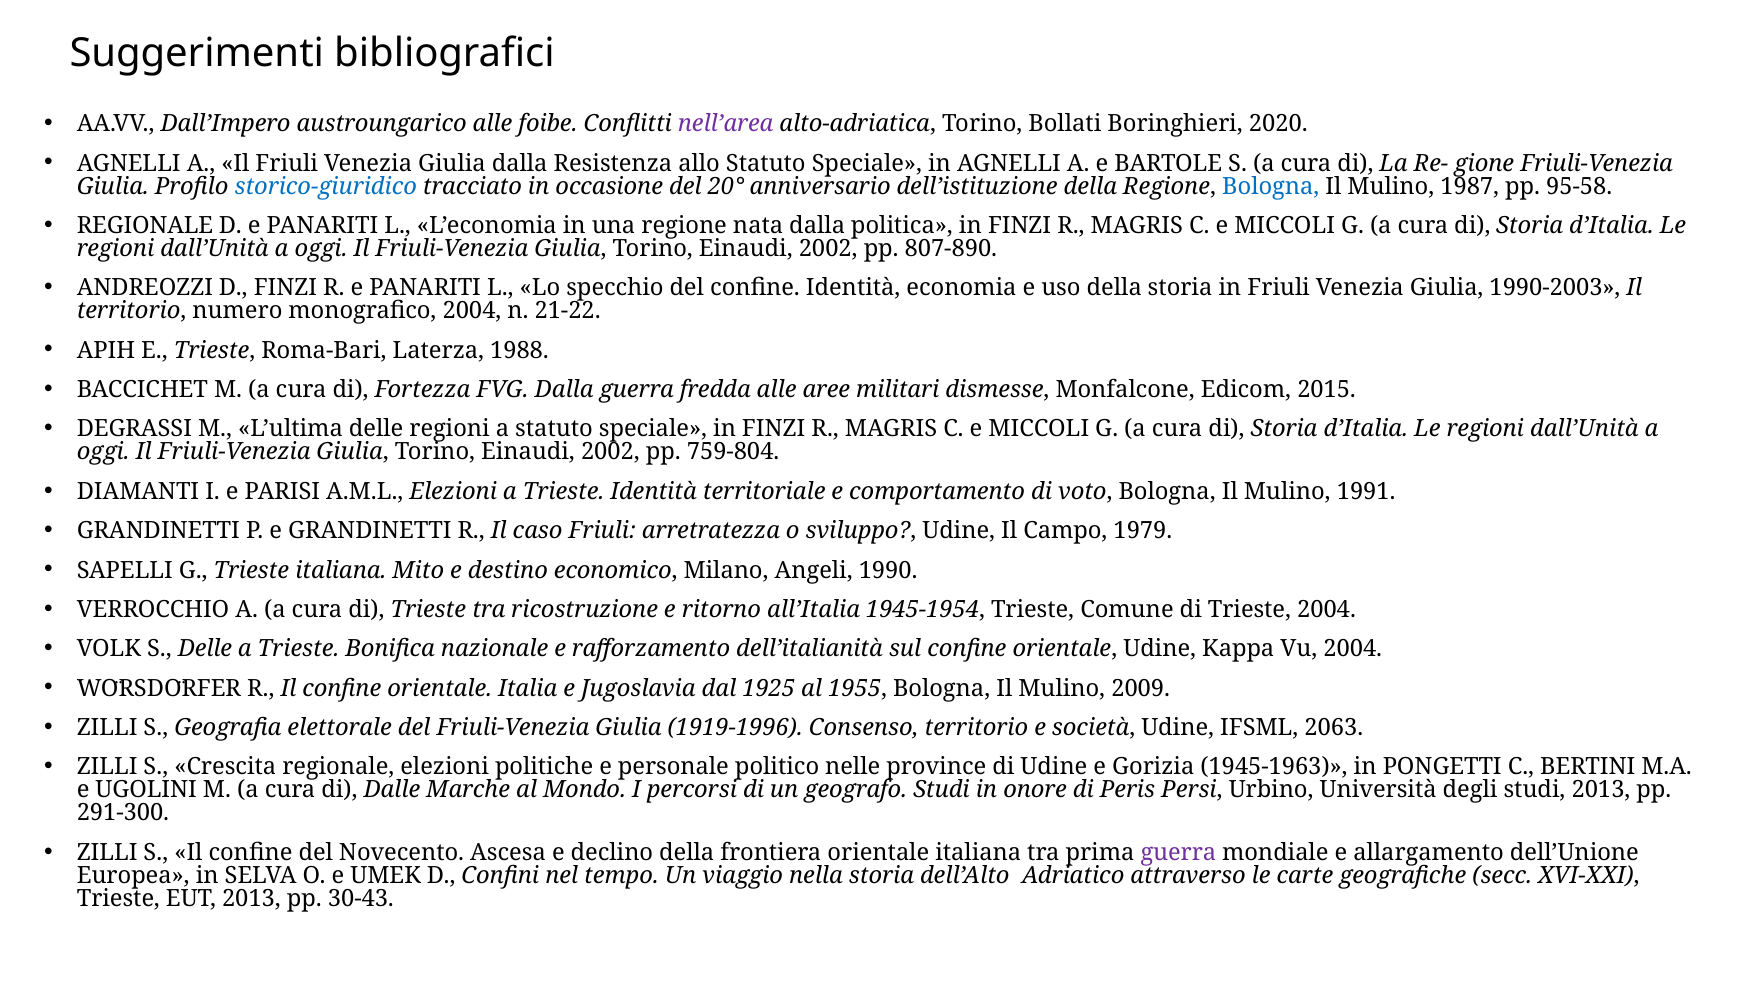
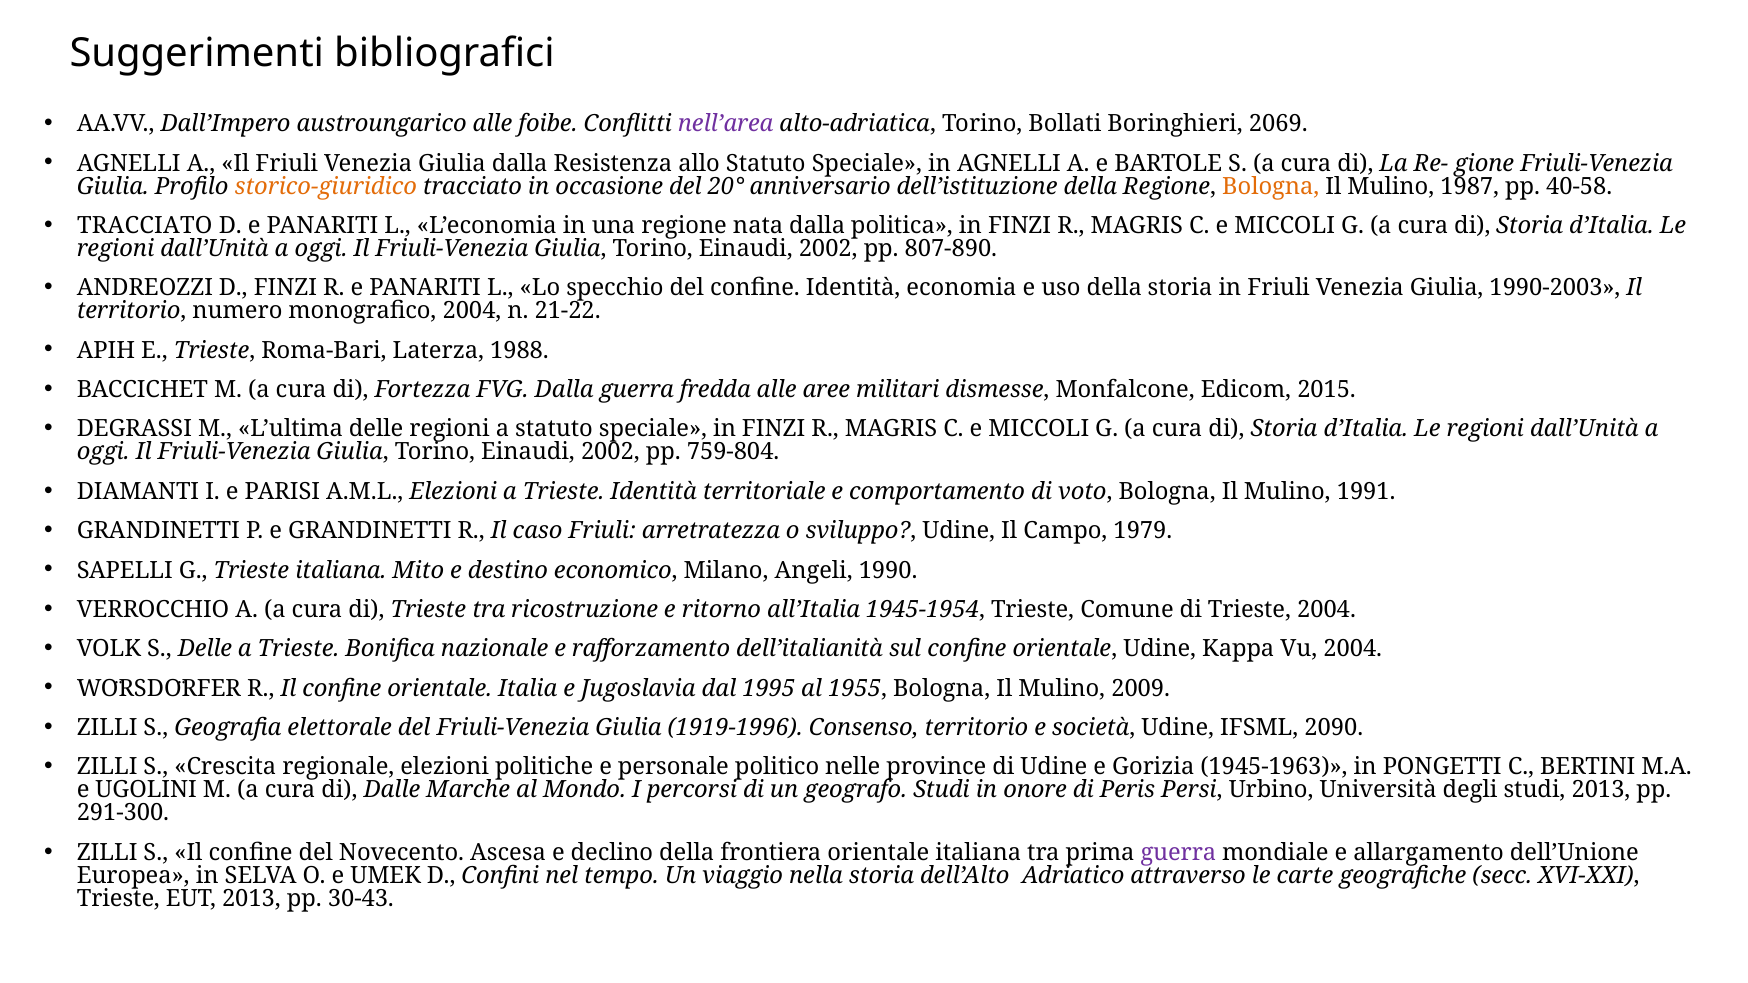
2020: 2020 -> 2069 (1278, 124)
storico-giuridico colour: blue -> orange (326, 186)
Bologna colour: blue -> orange (1271, 186)
95-58: 95-58 -> 40-58 (1579, 186)
REGIONALE: REGIONALE -> TRACCIATO (145, 226)
1925: 1925 -> 1995 (769, 689)
2063: 2063 -> 2090 (1334, 728)
